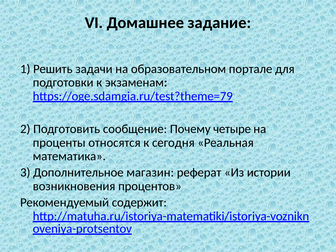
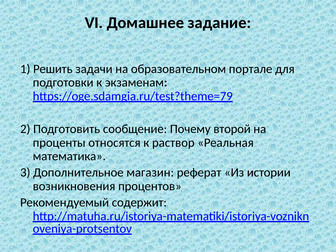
четыре: четыре -> второй (232, 129)
сегодня: сегодня -> раствор (173, 143)
